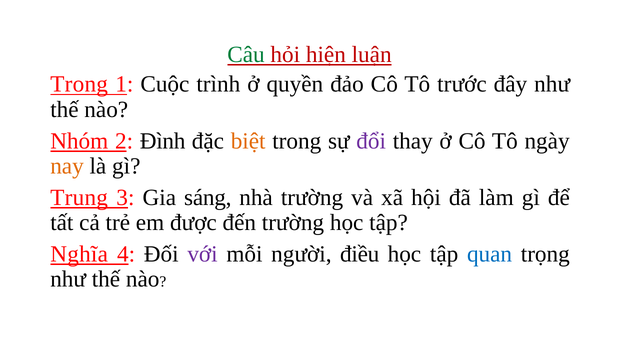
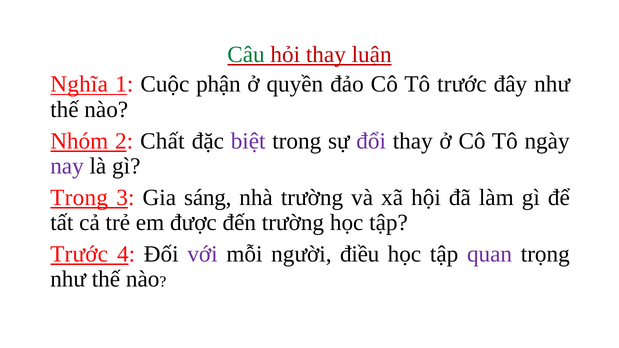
hỏi hiện: hiện -> thay (326, 55)
Trong: Trong -> Nghĩa (79, 84)
trình: trình -> phận (218, 84)
Đình: Đình -> Chất (162, 141)
biệt colour: orange -> purple (248, 141)
nay colour: orange -> purple (67, 166)
Trung: Trung -> Trong (79, 198)
Nghĩa: Nghĩa -> Trước (79, 254)
quan colour: blue -> purple (490, 254)
